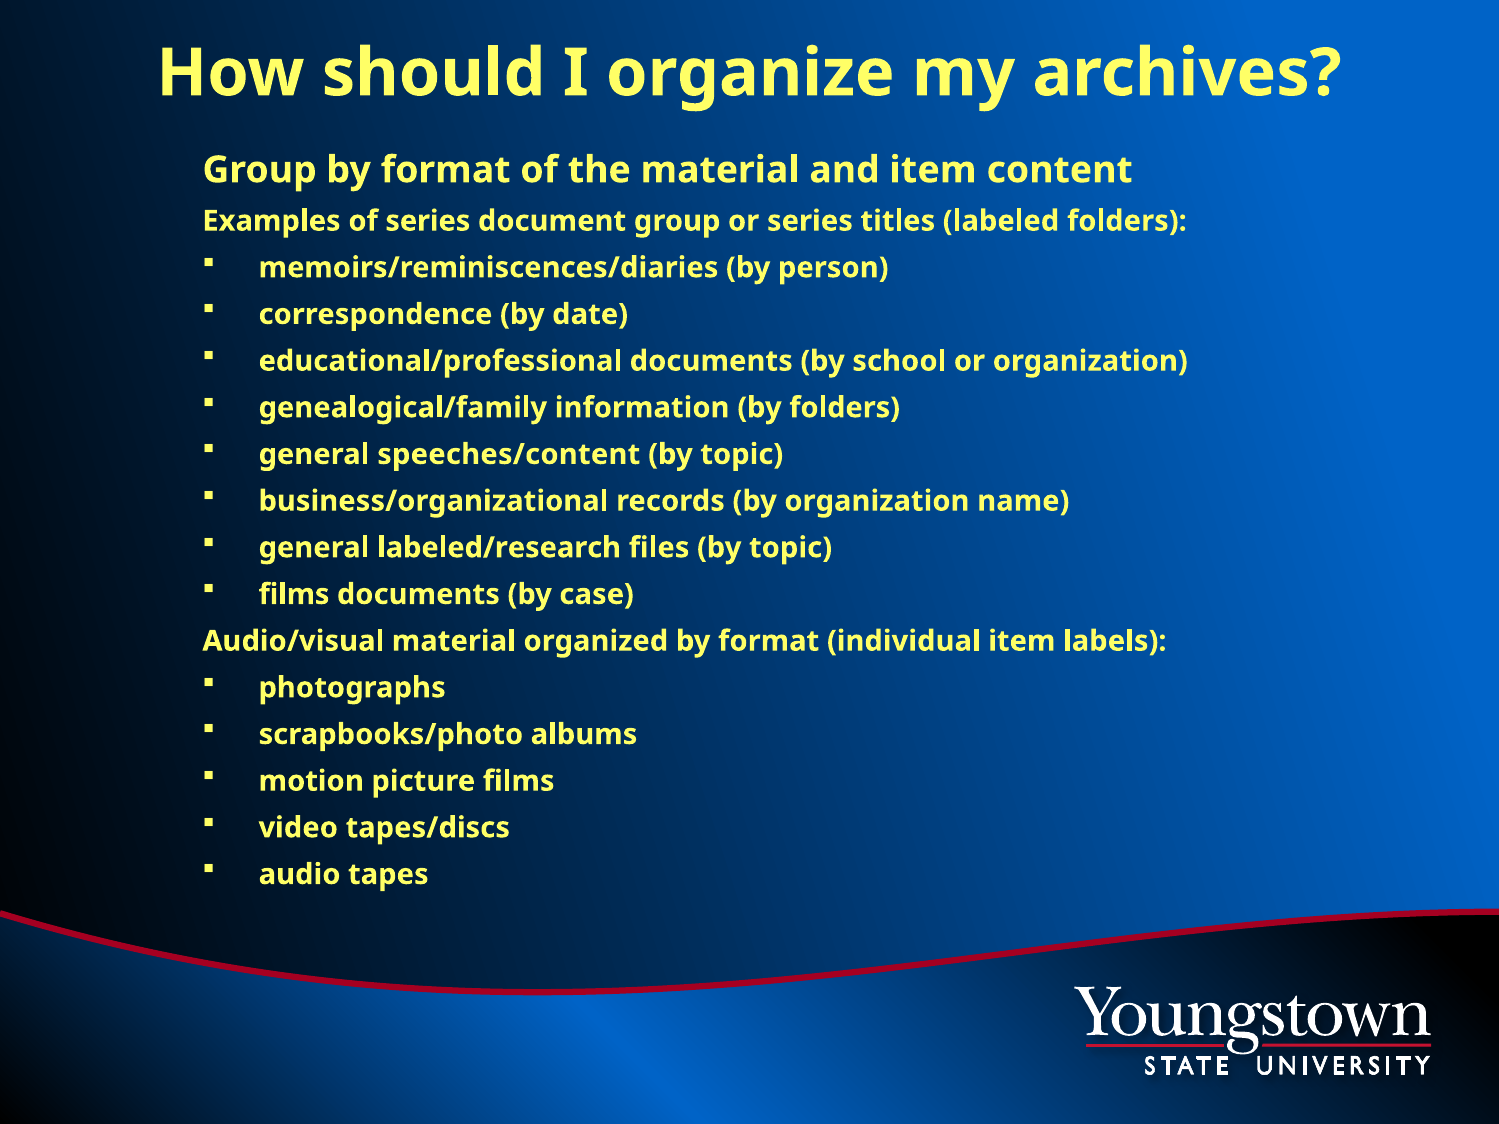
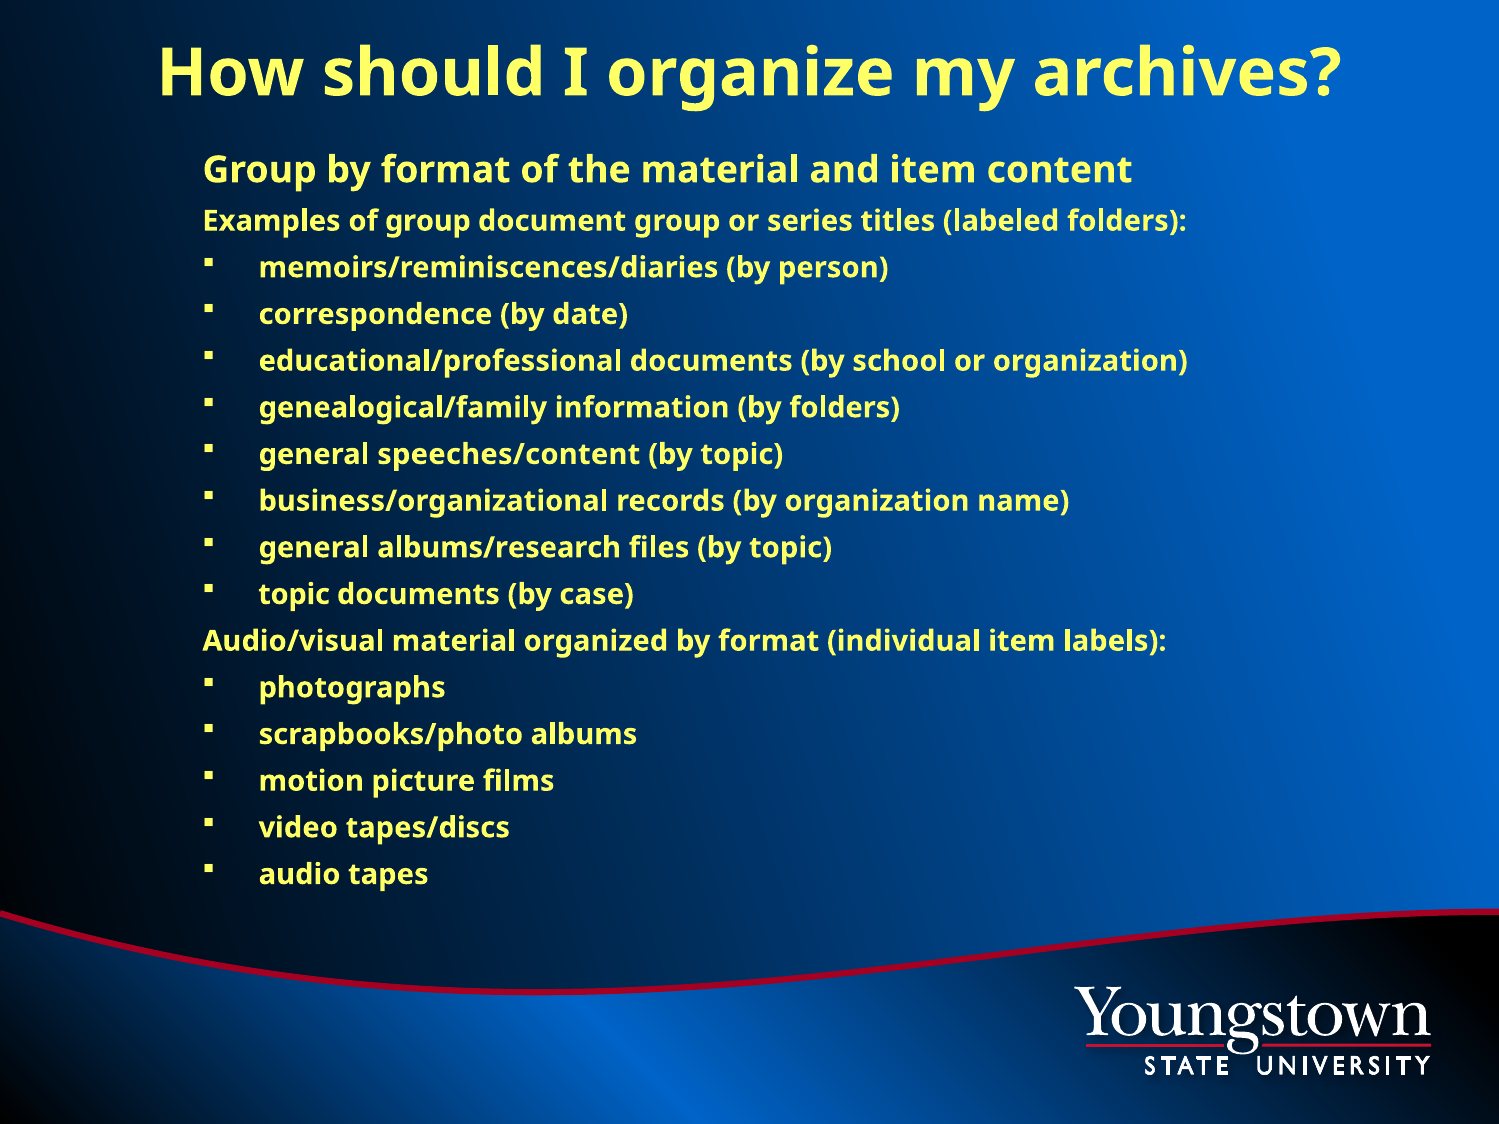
of series: series -> group (428, 221)
labeled/research: labeled/research -> albums/research (499, 548)
films: films -> topic (294, 595)
